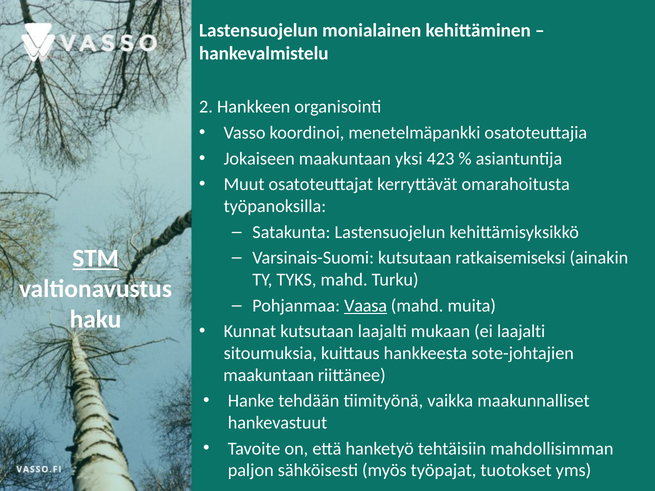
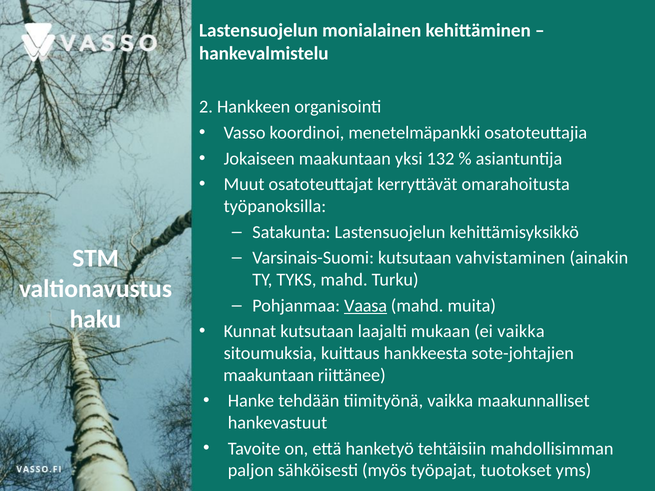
423: 423 -> 132 (441, 159)
STM underline: present -> none (96, 259)
ratkaisemiseksi: ratkaisemiseksi -> vahvistaminen (510, 258)
ei laajalti: laajalti -> vaikka (521, 332)
